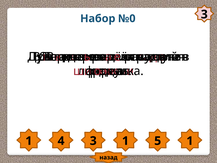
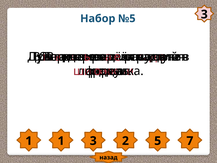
№0: №0 -> №5 (127, 19)
1 4: 4 -> 1 (61, 141)
3 1: 1 -> 2 (125, 141)
5 1: 1 -> 7 (190, 141)
